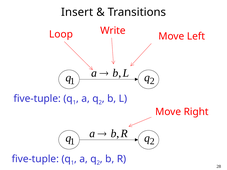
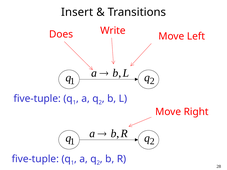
Loop: Loop -> Does (61, 34)
